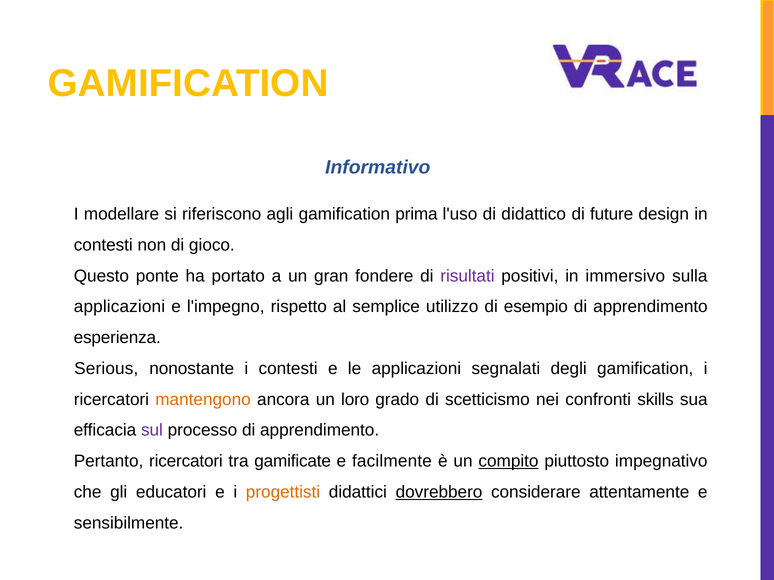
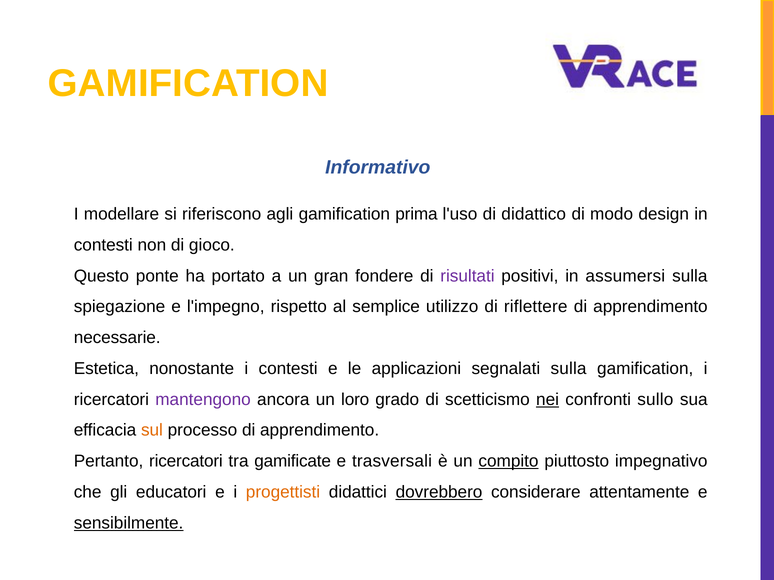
future: future -> modo (612, 214)
immersivo: immersivo -> assumersi (625, 276)
applicazioni: applicazioni -> spiegazione (120, 307)
esempio: esempio -> riflettere (536, 307)
esperienza: esperienza -> necessarie (117, 338)
Serious: Serious -> Estetica (106, 369)
segnalati degli: degli -> sulla (569, 369)
mantengono colour: orange -> purple (203, 400)
nei underline: none -> present (548, 400)
skills: skills -> sullo (655, 400)
sul colour: purple -> orange (152, 431)
facilmente: facilmente -> trasversali (392, 462)
sensibilmente underline: none -> present (129, 523)
